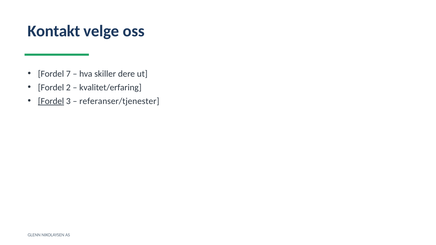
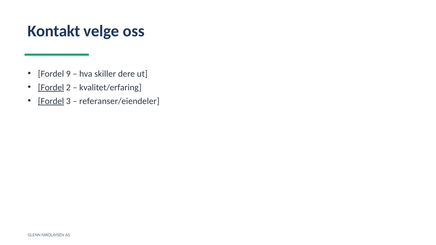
7: 7 -> 9 (68, 74)
Fordel underline: none -> present (51, 87)
referanser/tjenester: referanser/tjenester -> referanser/eiendeler (119, 101)
